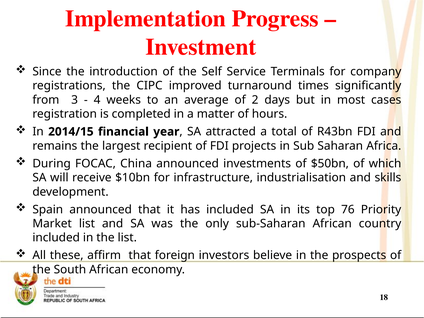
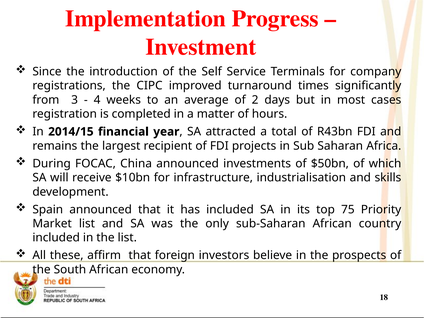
76: 76 -> 75 (348, 209)
